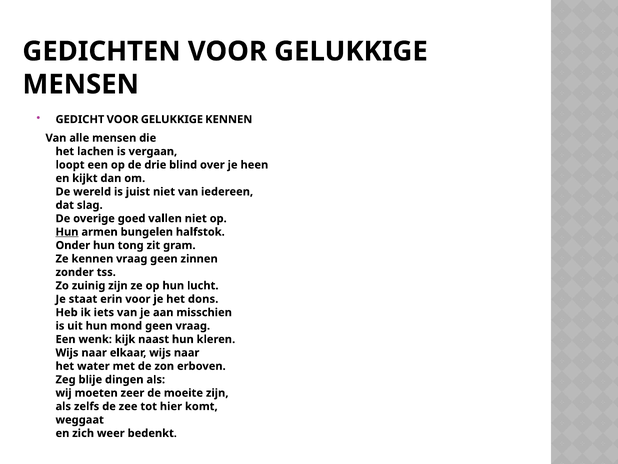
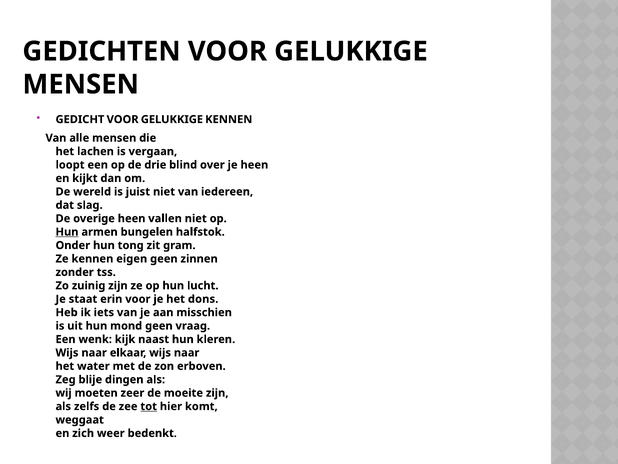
overige goed: goed -> heen (132, 218)
kennen vraag: vraag -> eigen (132, 259)
tot underline: none -> present (149, 406)
